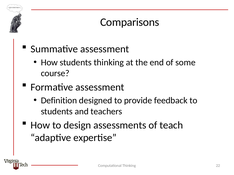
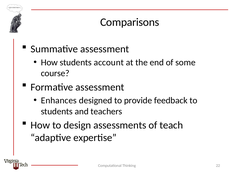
students thinking: thinking -> account (109, 63)
Definition: Definition -> Enhances (59, 101)
